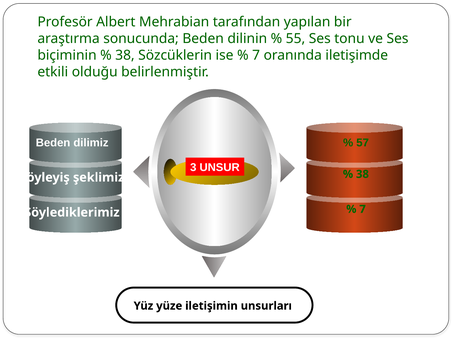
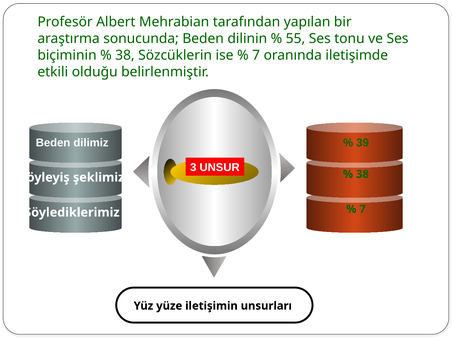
57: 57 -> 39 (363, 143)
